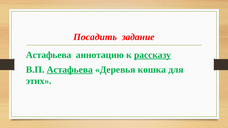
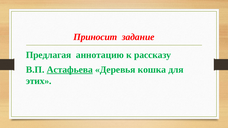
Посадить: Посадить -> Приносит (95, 37)
Астафьева: Астафьева -> Предлагая (49, 55)
рассказу underline: present -> none (153, 55)
